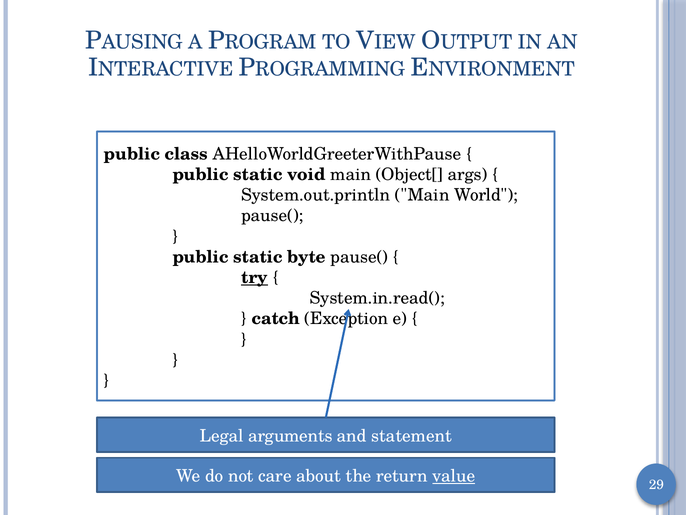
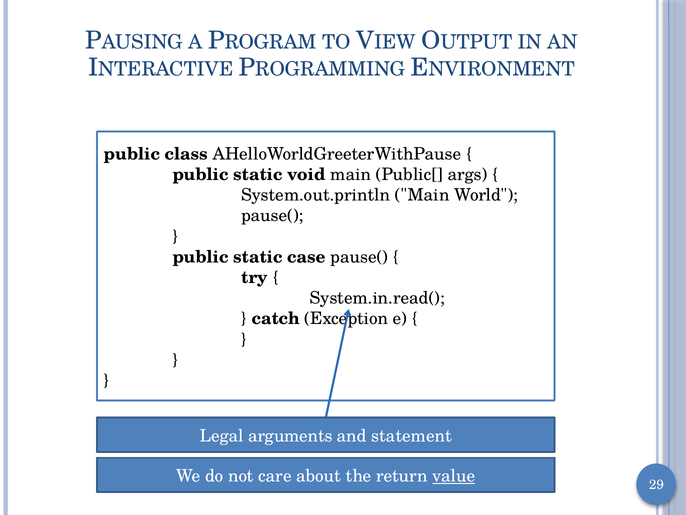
Object[: Object[ -> Public[ (409, 174)
byte: byte -> case (307, 257)
try underline: present -> none (255, 277)
